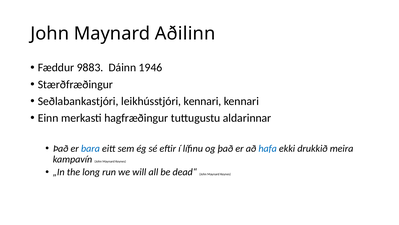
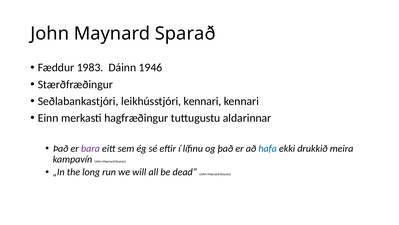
Aðilinn: Aðilinn -> Sparað (185, 34)
9883: 9883 -> 1983 (90, 67)
bara colour: blue -> purple (90, 148)
